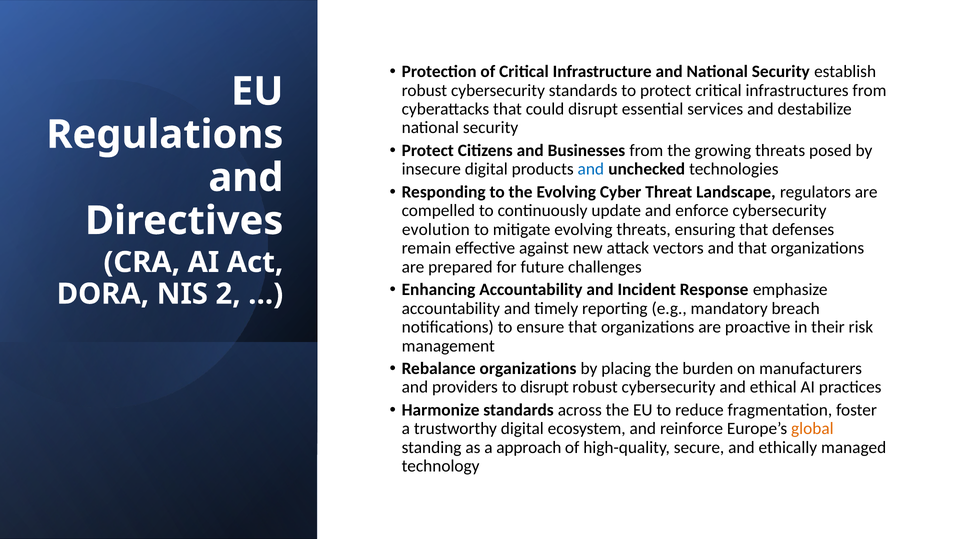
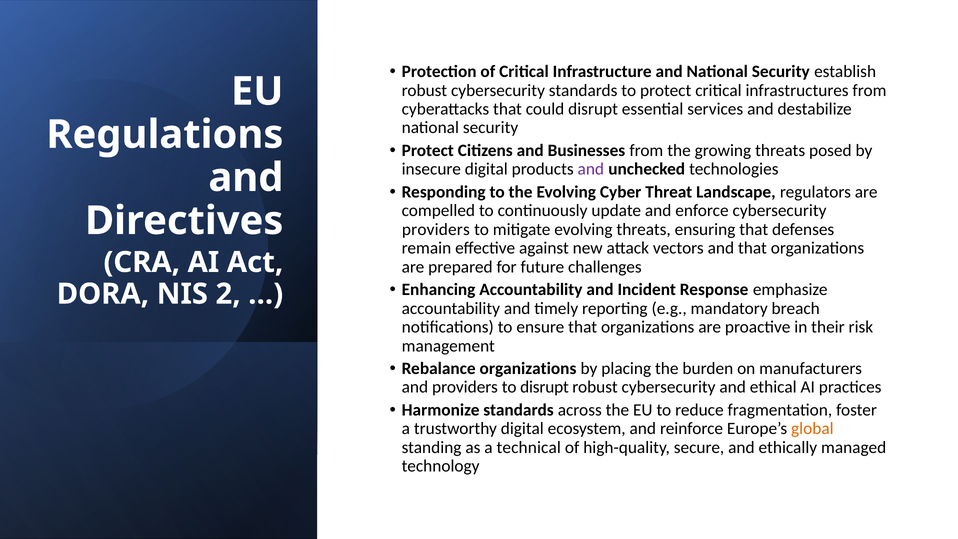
and colour: blue -> purple (591, 169)
evolution: evolution -> providers (436, 229)
approach: approach -> technical (529, 447)
